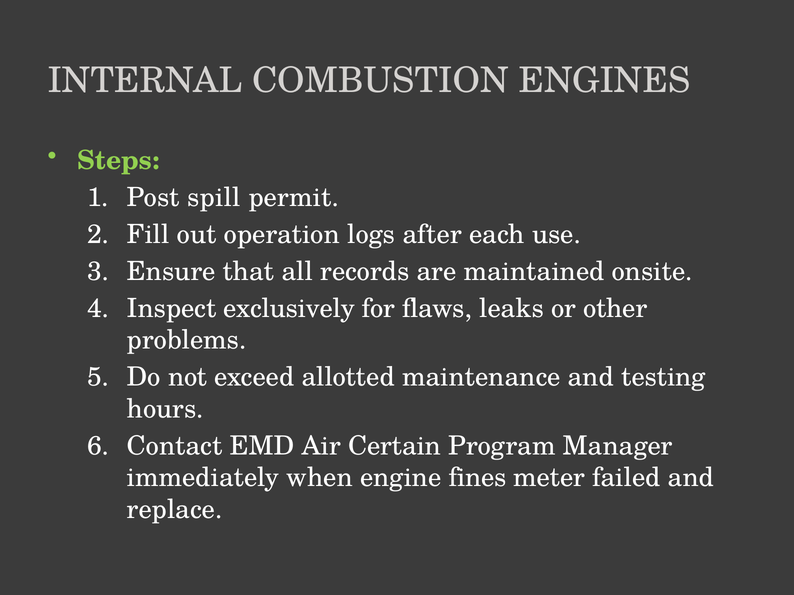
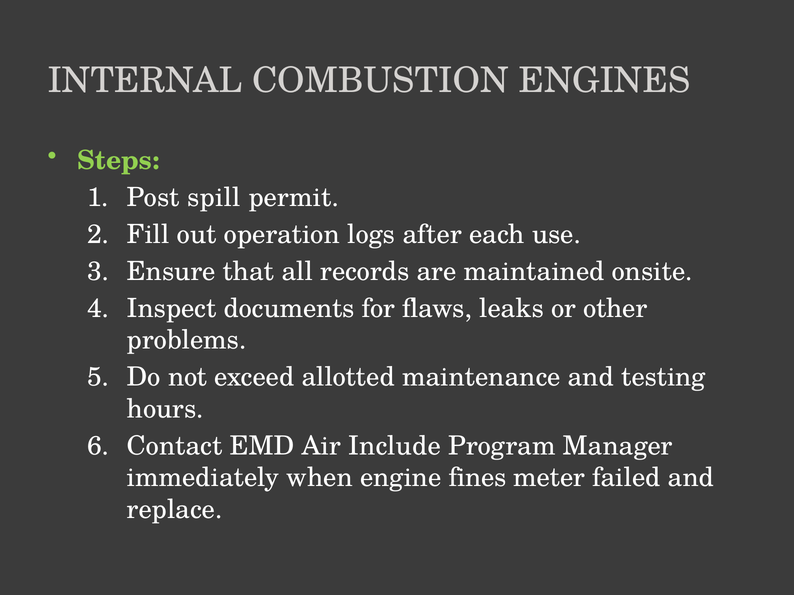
exclusively: exclusively -> documents (289, 309)
Certain: Certain -> Include (395, 446)
